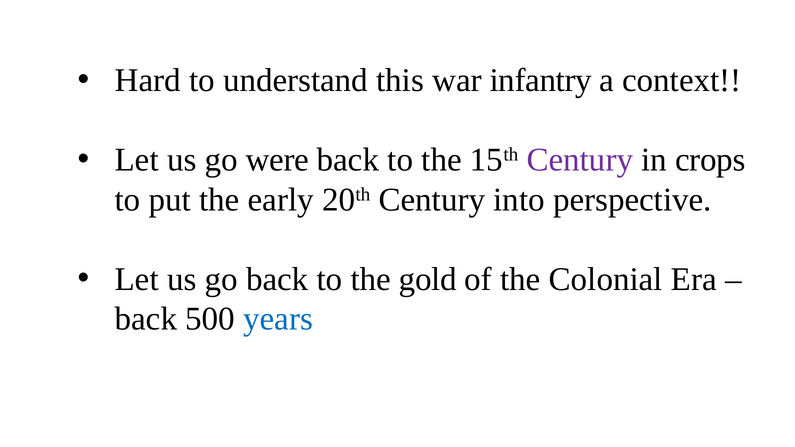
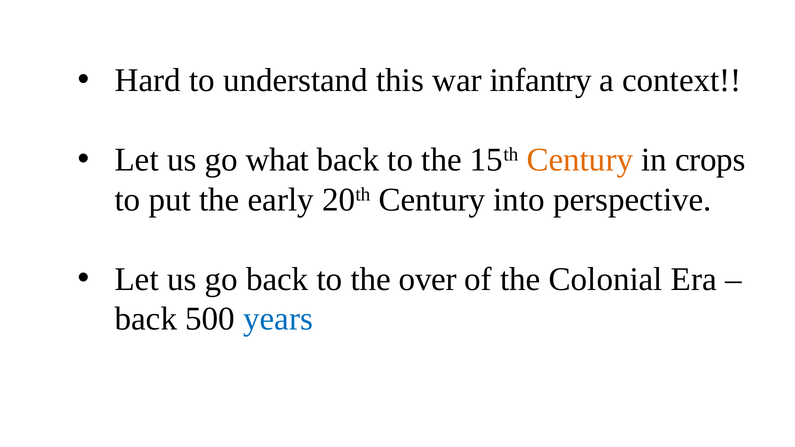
were: were -> what (277, 160)
Century colour: purple -> orange (580, 160)
gold: gold -> over (428, 279)
